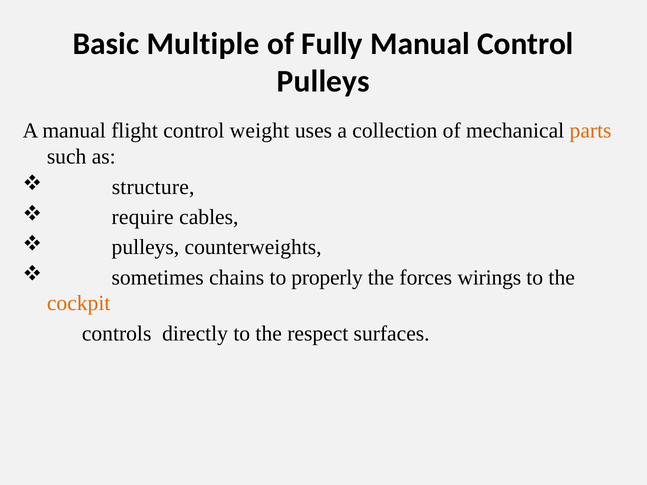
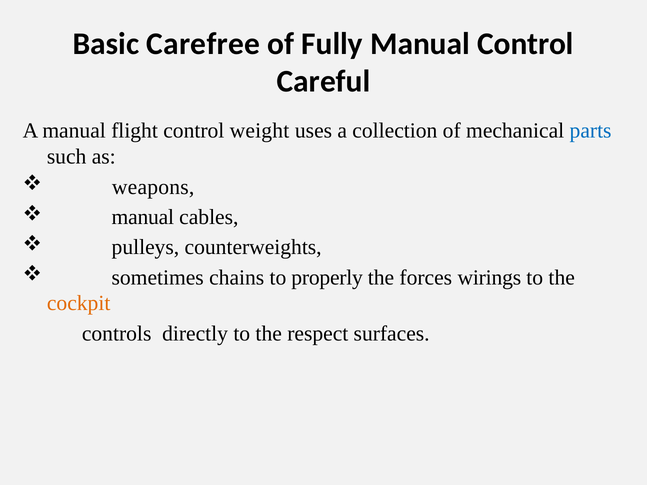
Multiple: Multiple -> Carefree (203, 44)
Pulleys: Pulleys -> Careful (324, 81)
parts colour: orange -> blue (591, 131)
structure: structure -> weapons (153, 187)
require: require -> manual (143, 217)
